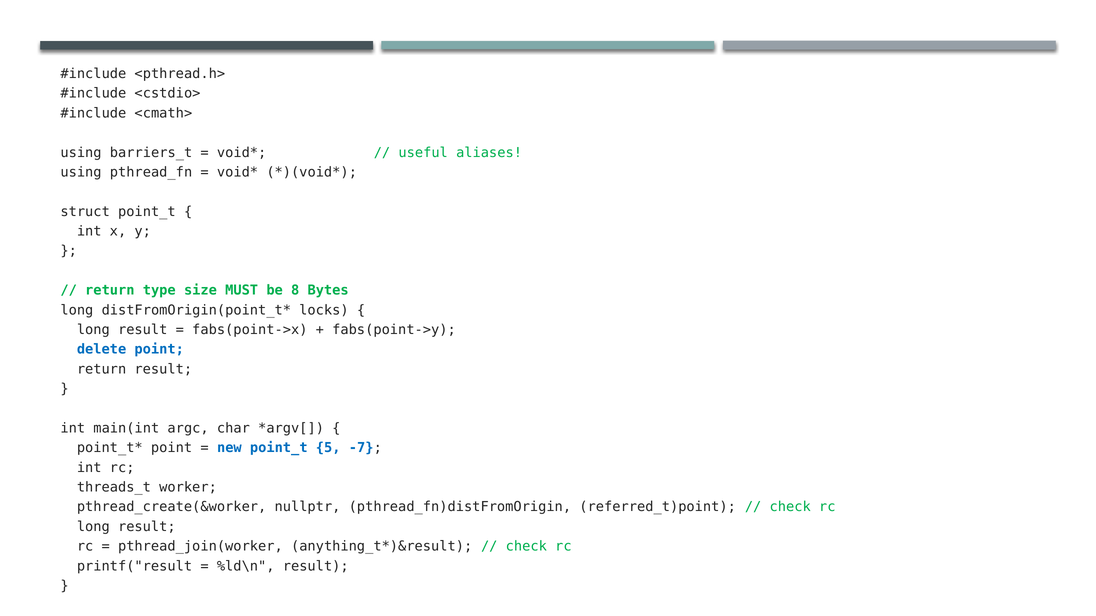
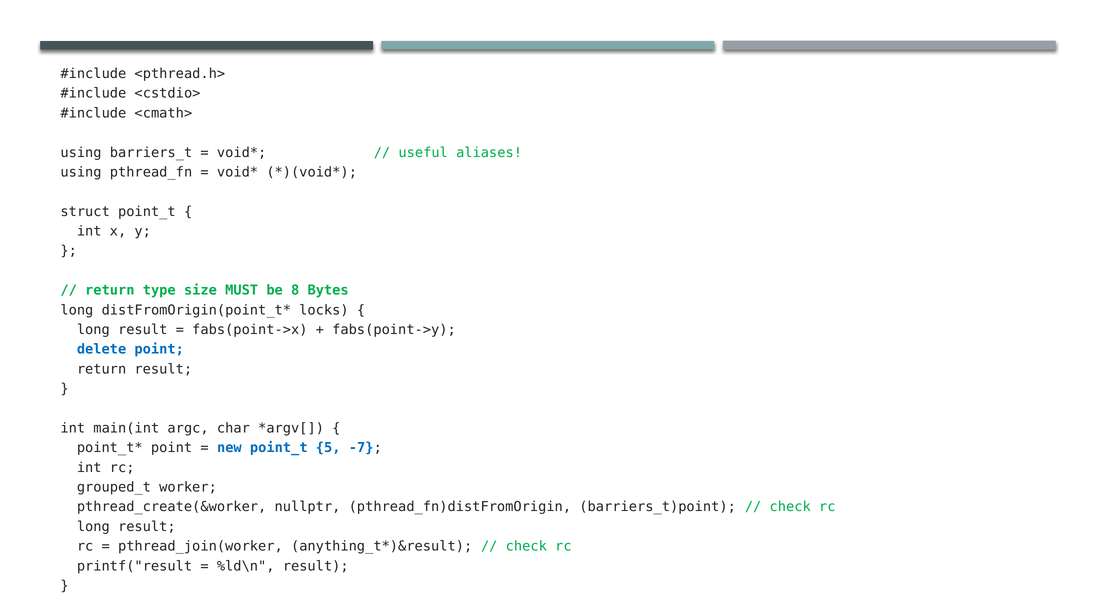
threads_t: threads_t -> grouped_t (114, 488)
referred_t)point: referred_t)point -> barriers_t)point (658, 507)
